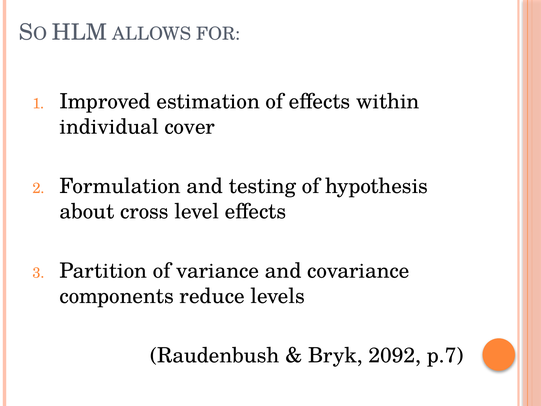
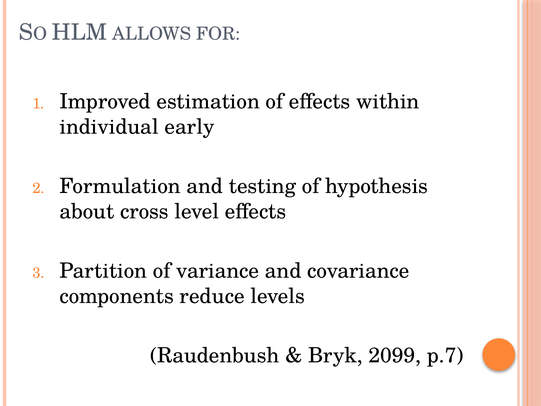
cover: cover -> early (189, 127)
2092: 2092 -> 2099 (395, 355)
